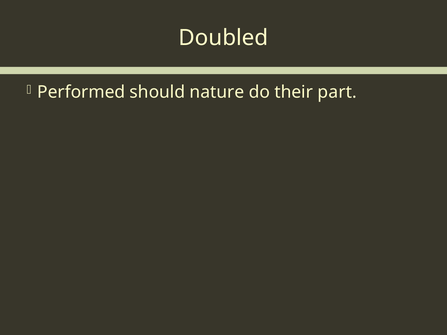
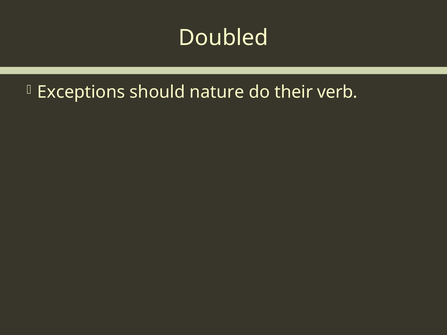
Performed: Performed -> Exceptions (81, 92)
part: part -> verb (337, 92)
